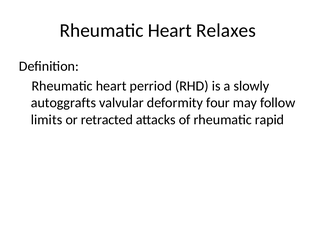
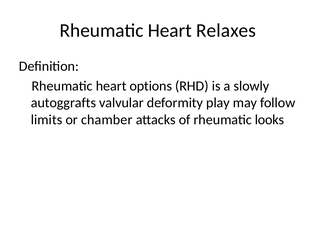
perriod: perriod -> options (151, 86)
four: four -> play (218, 103)
retracted: retracted -> chamber (107, 120)
rapid: rapid -> looks (270, 120)
